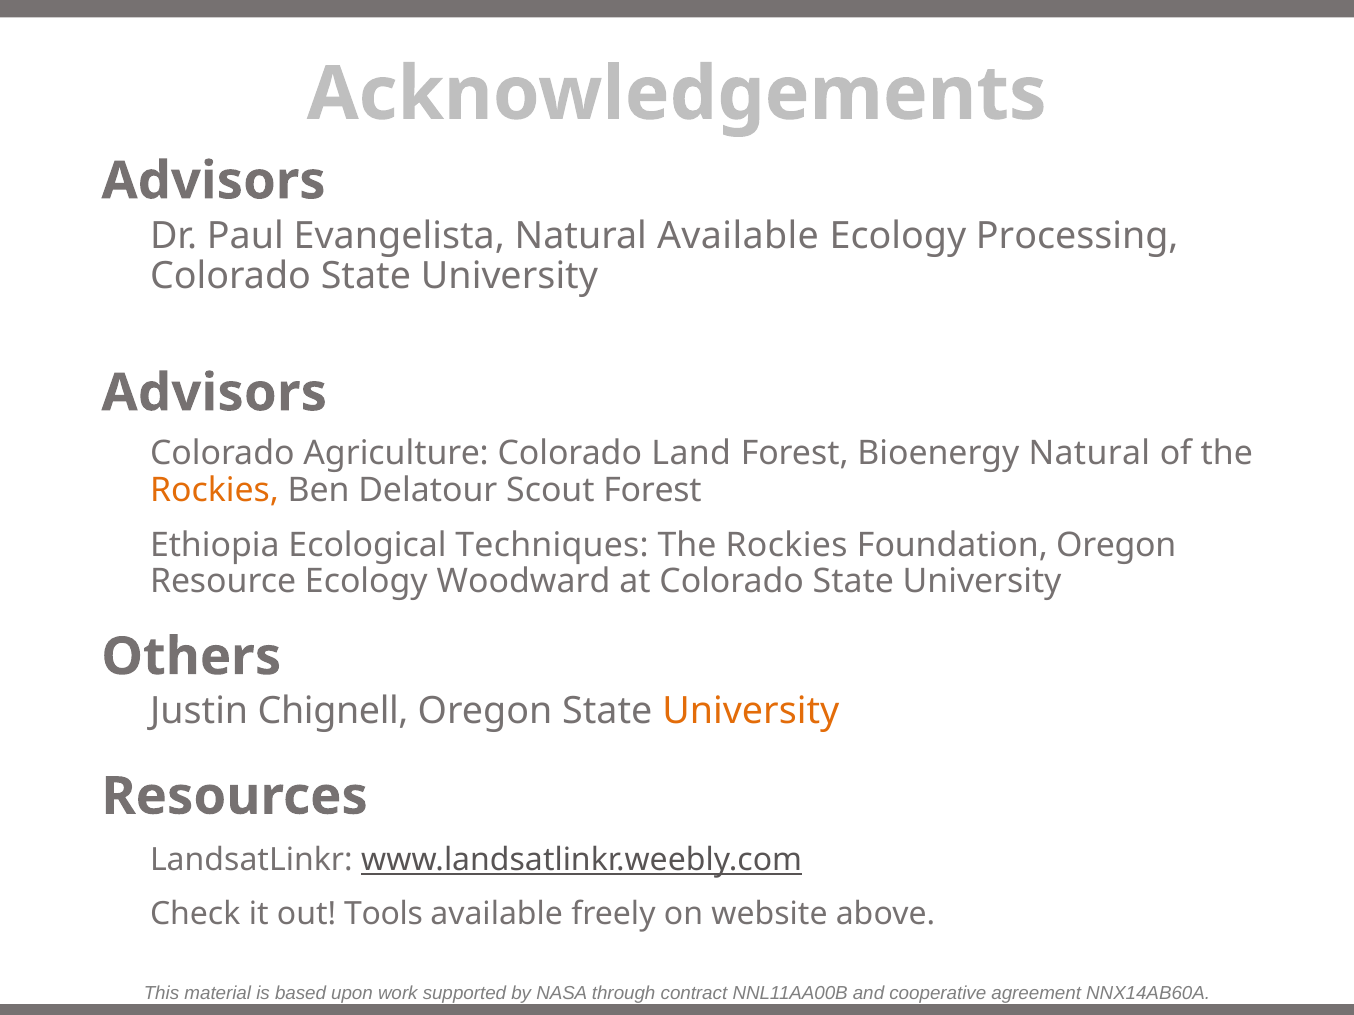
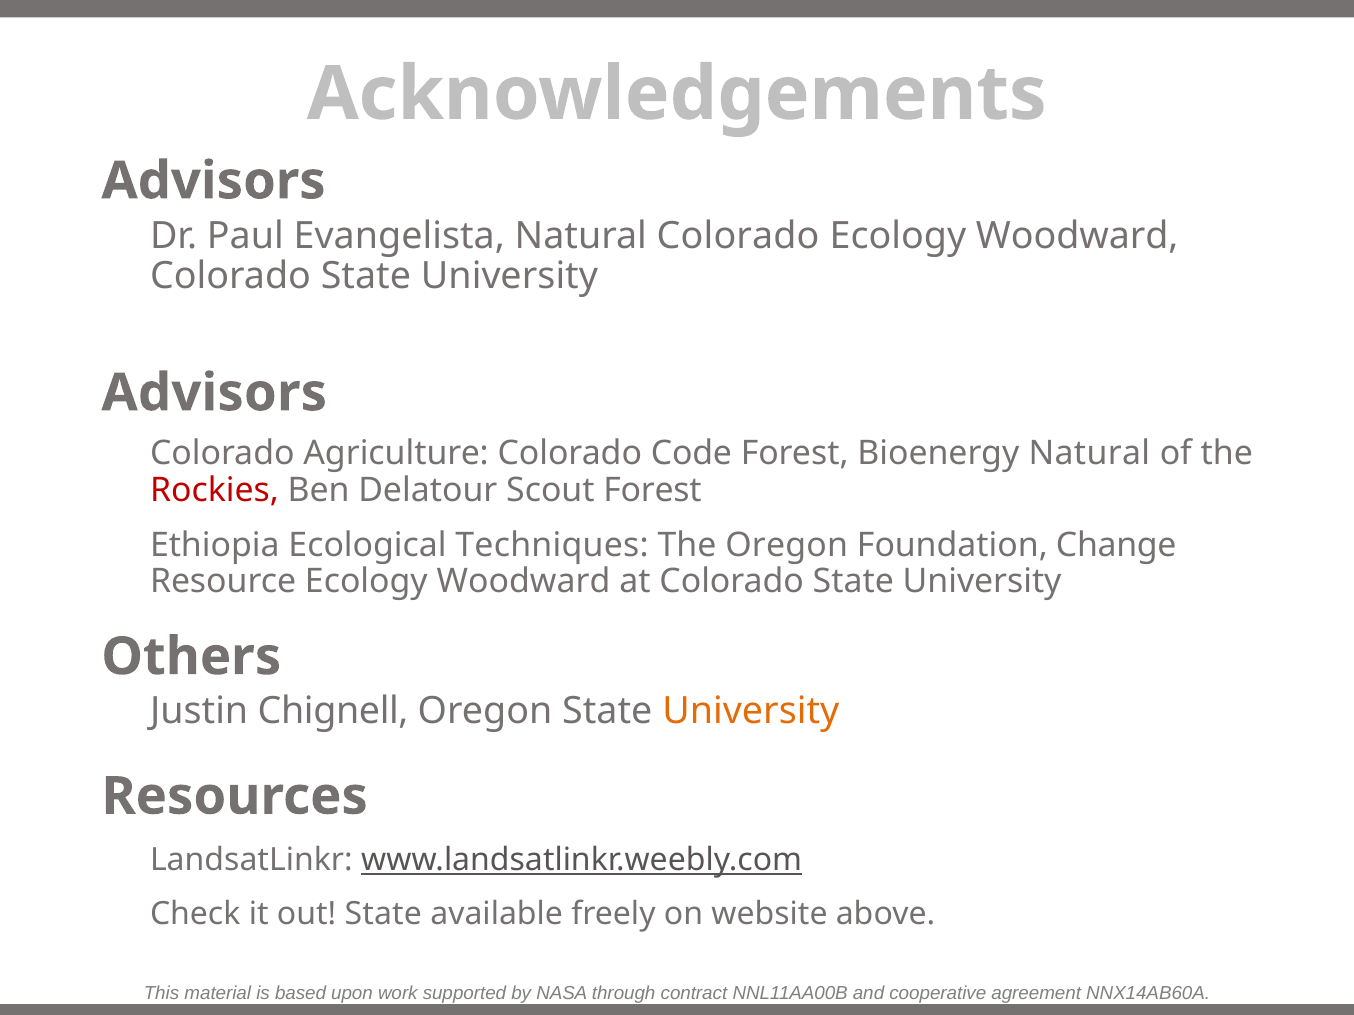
Natural Available: Available -> Colorado (738, 236)
Processing: Processing -> Woodward (1077, 236)
Land: Land -> Code (691, 454)
Rockies colour: orange -> red (214, 490)
Rockies: Rockies -> Oregon (787, 545)
Foundation Oregon: Oregon -> Change (1116, 545)
out Tools: Tools -> State (383, 914)
